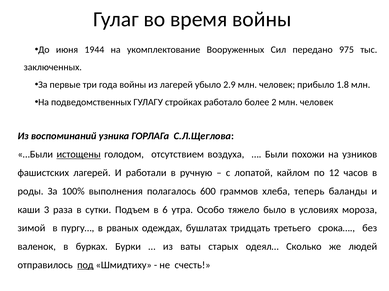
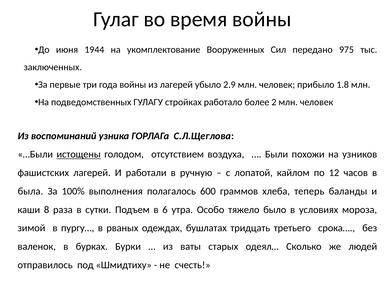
роды: роды -> была (30, 192)
3: 3 -> 8 (47, 210)
под underline: present -> none (85, 266)
